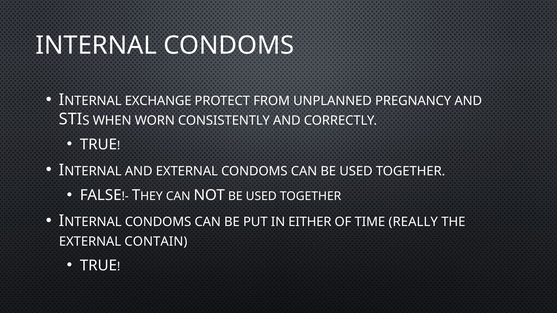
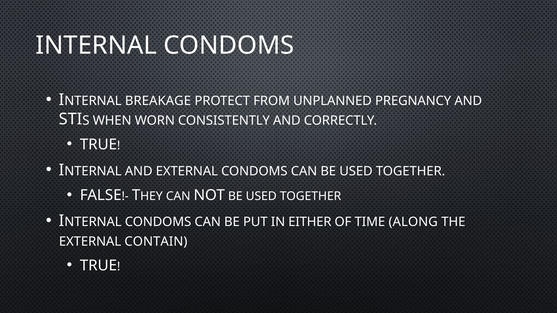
EXCHANGE: EXCHANGE -> BREAKAGE (158, 101)
REALLY: REALLY -> ALONG (413, 222)
